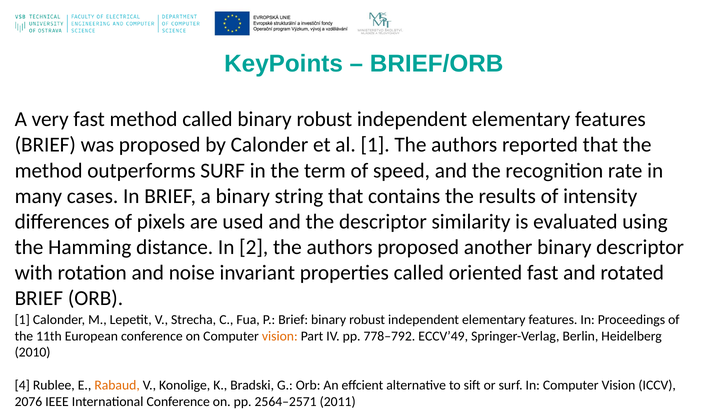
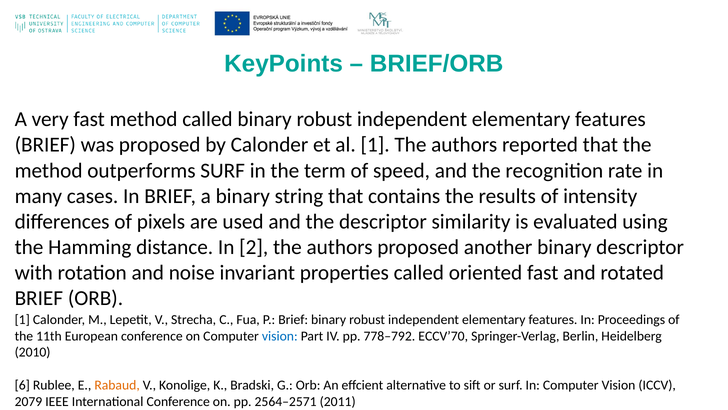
vision colour: orange -> blue (280, 336)
ECCV’49: ECCV’49 -> ECCV’70 (443, 336)
4: 4 -> 6 (22, 385)
2076: 2076 -> 2079 (28, 401)
